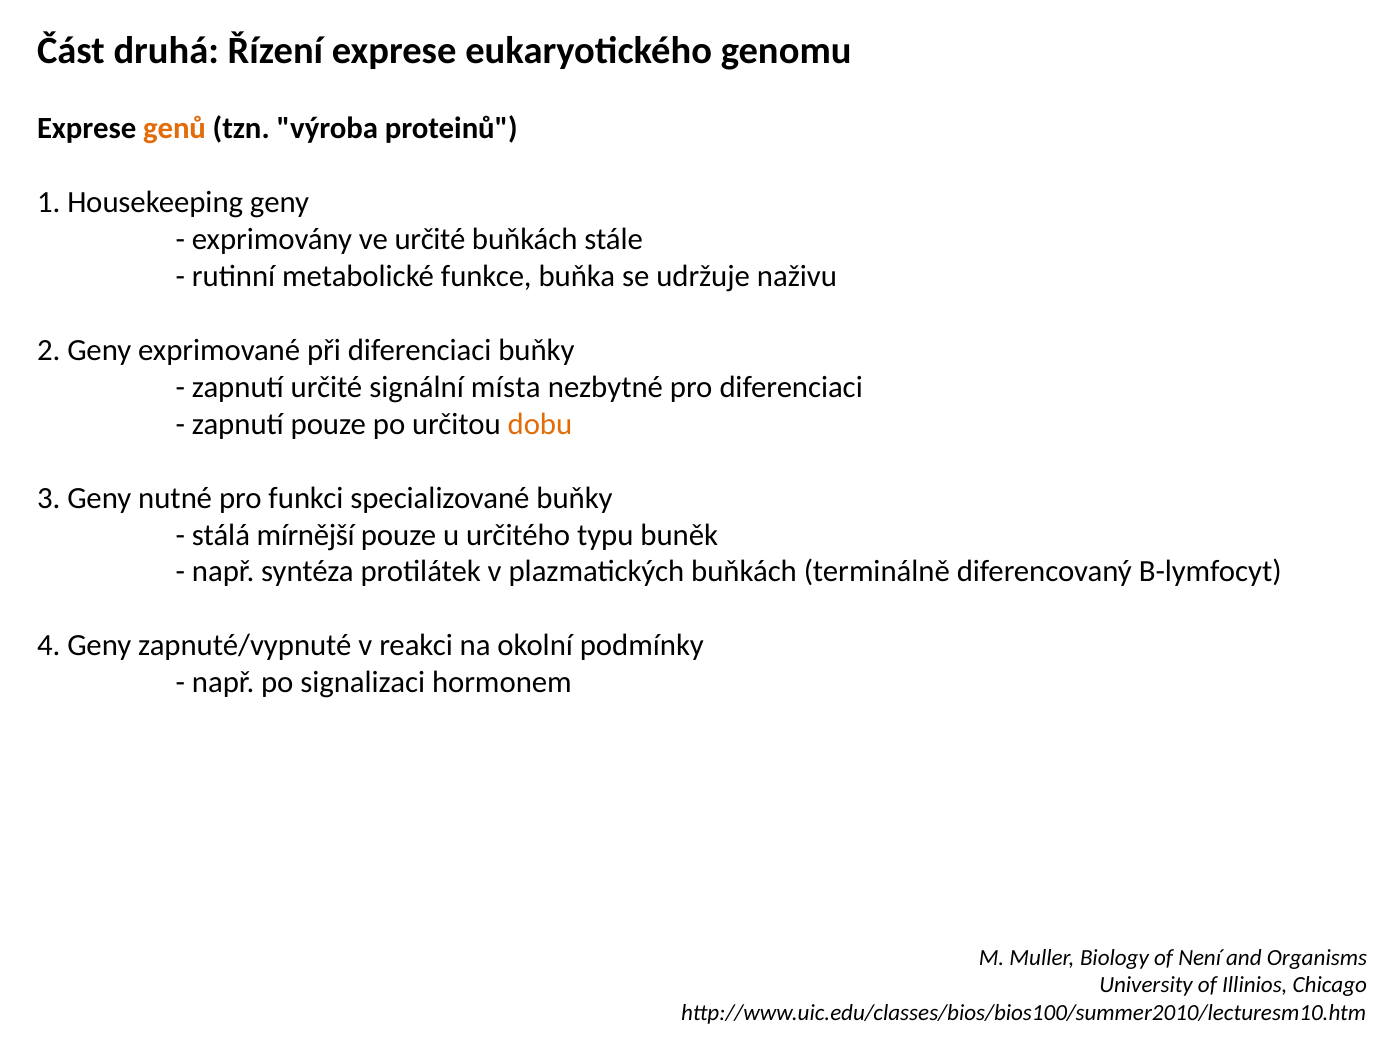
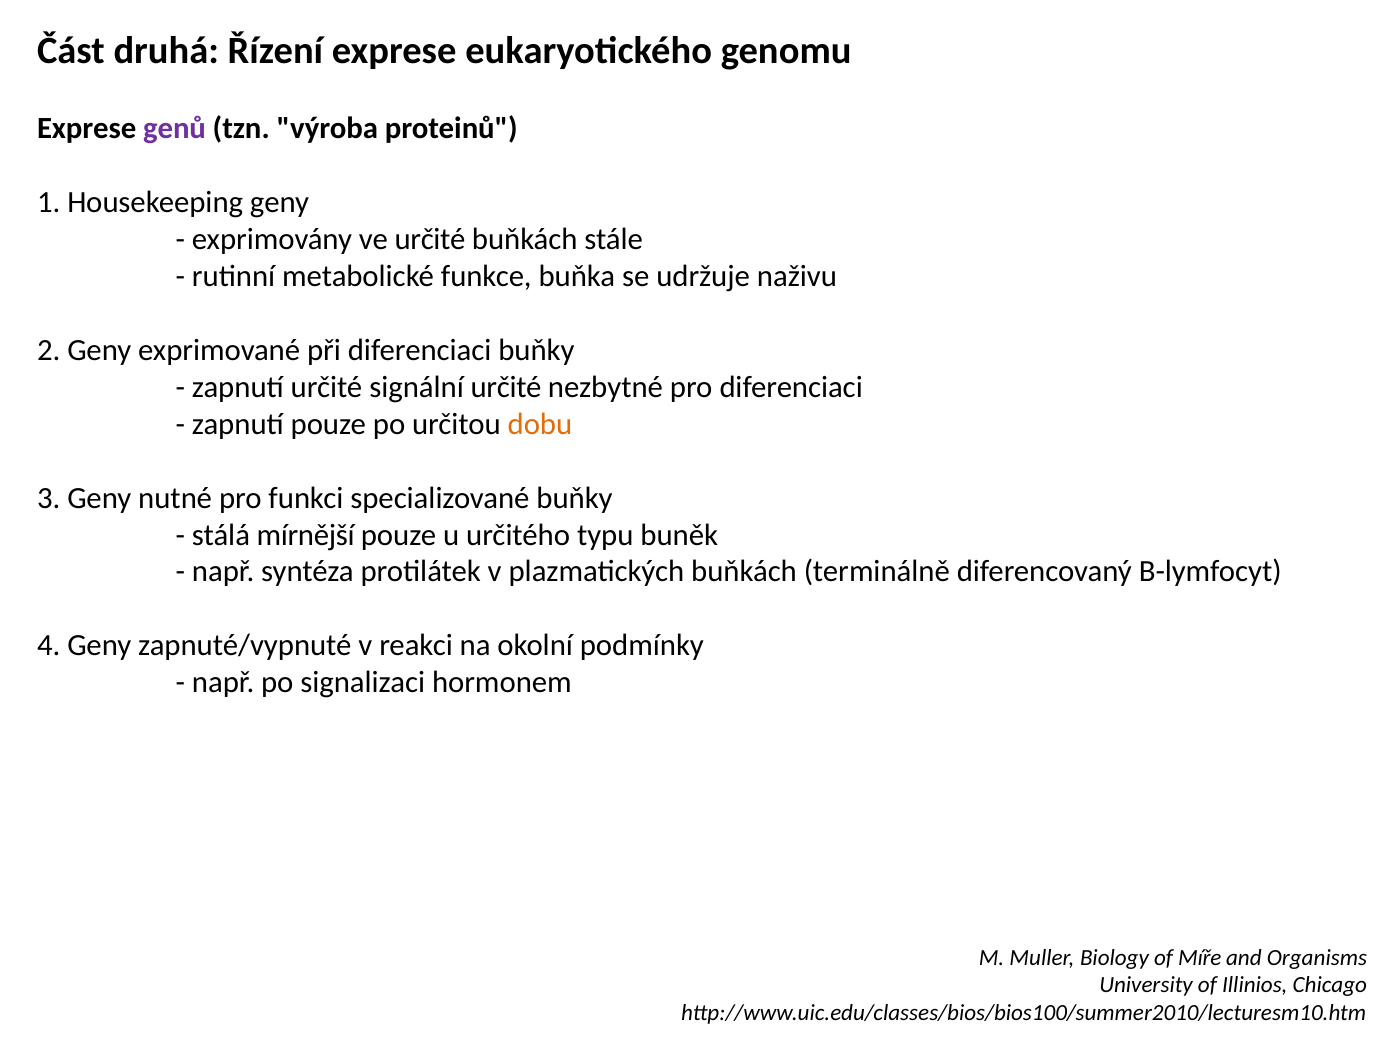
genů colour: orange -> purple (175, 128)
signální místa: místa -> určité (506, 387)
Není: Není -> Míře (1200, 958)
